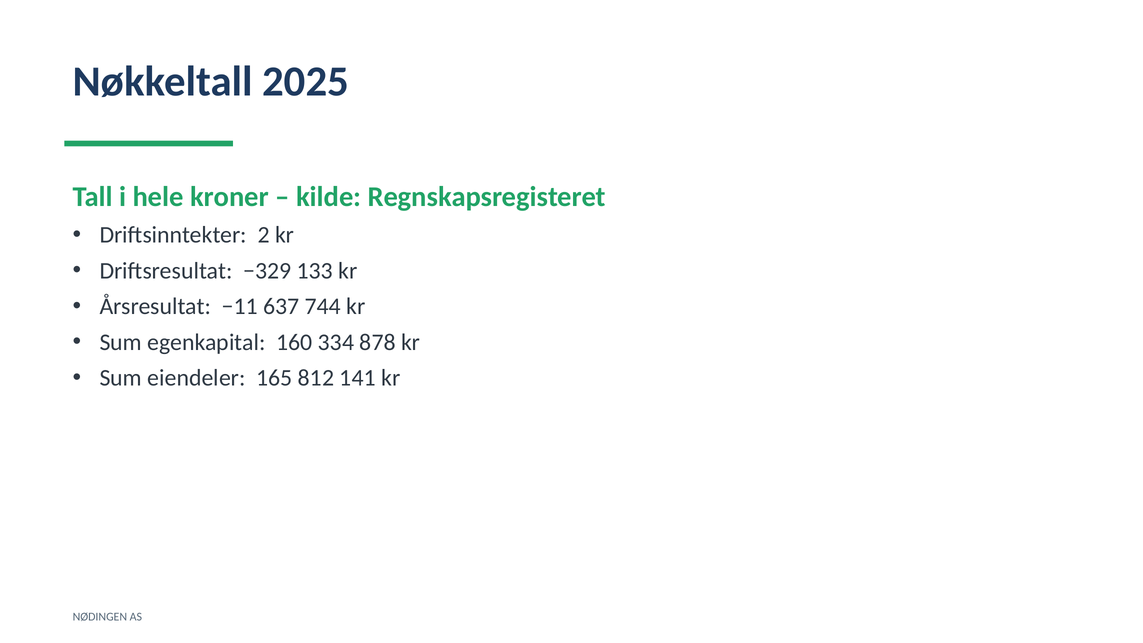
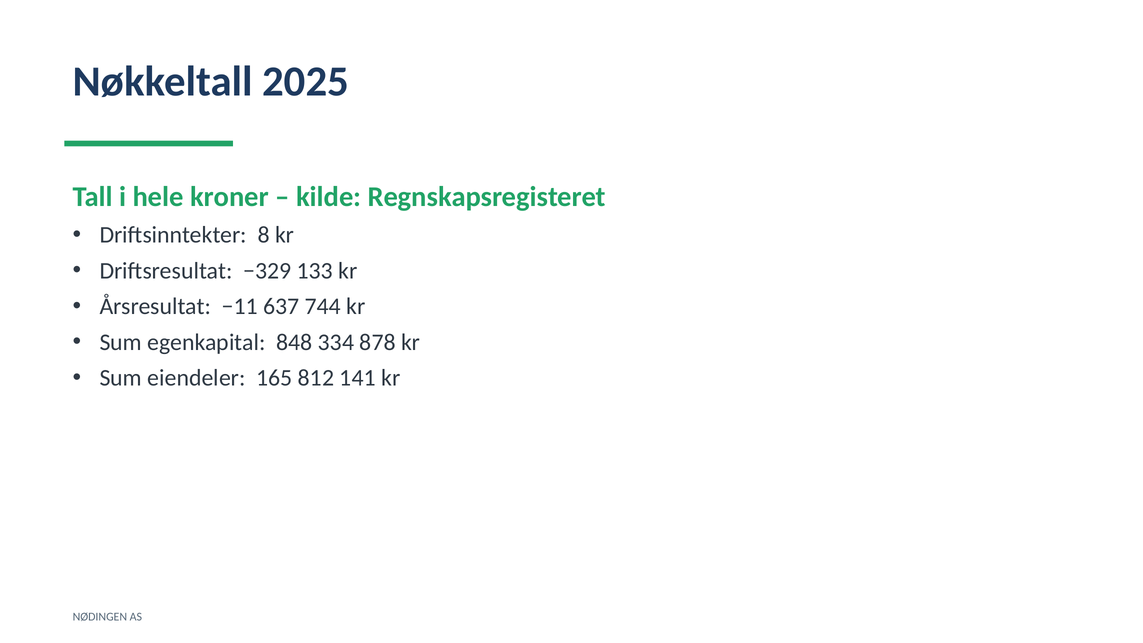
2: 2 -> 8 (264, 235)
160: 160 -> 848 (294, 342)
